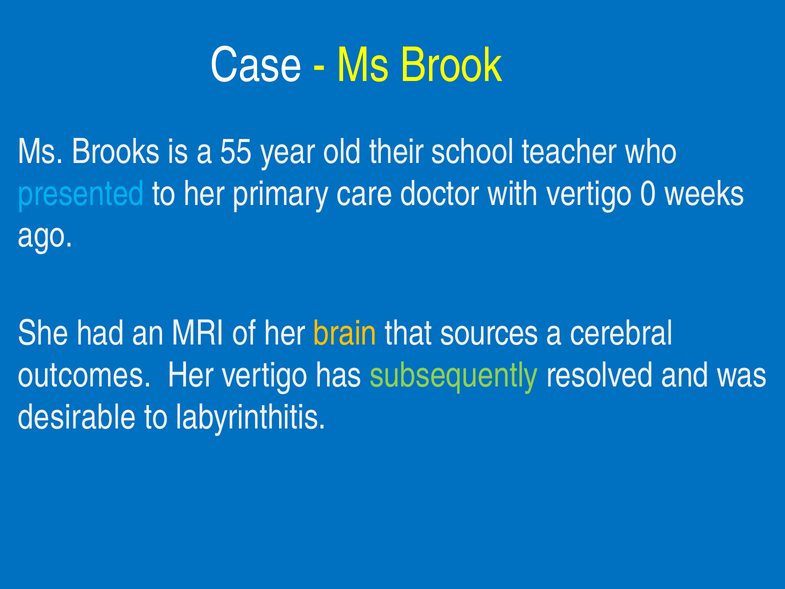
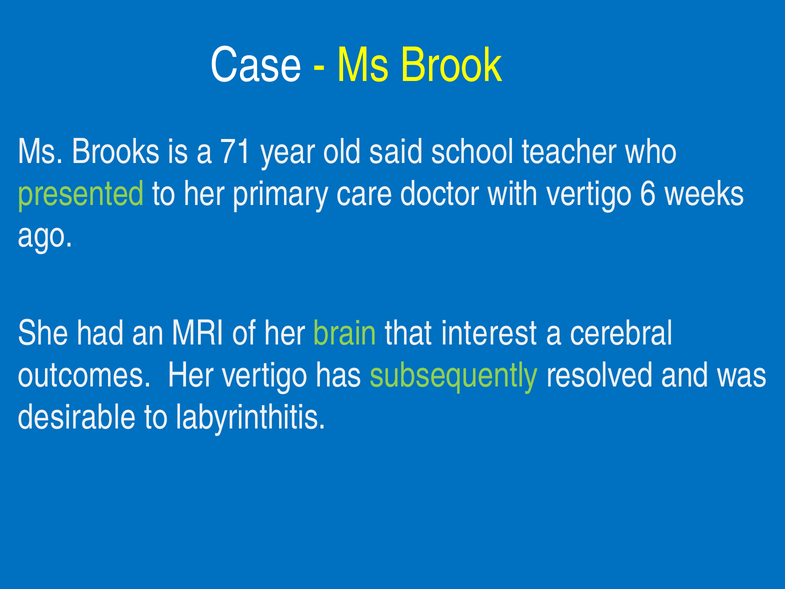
55: 55 -> 71 (236, 152)
their: their -> said (396, 152)
presented colour: light blue -> light green (81, 193)
0: 0 -> 6 (648, 193)
brain colour: yellow -> light green (345, 333)
sources: sources -> interest (489, 333)
